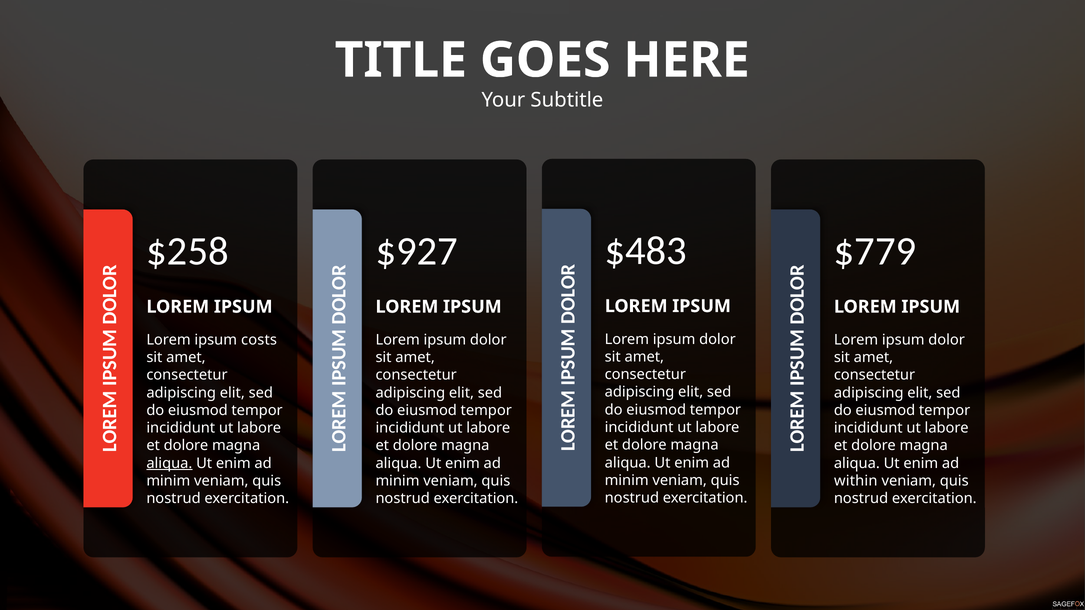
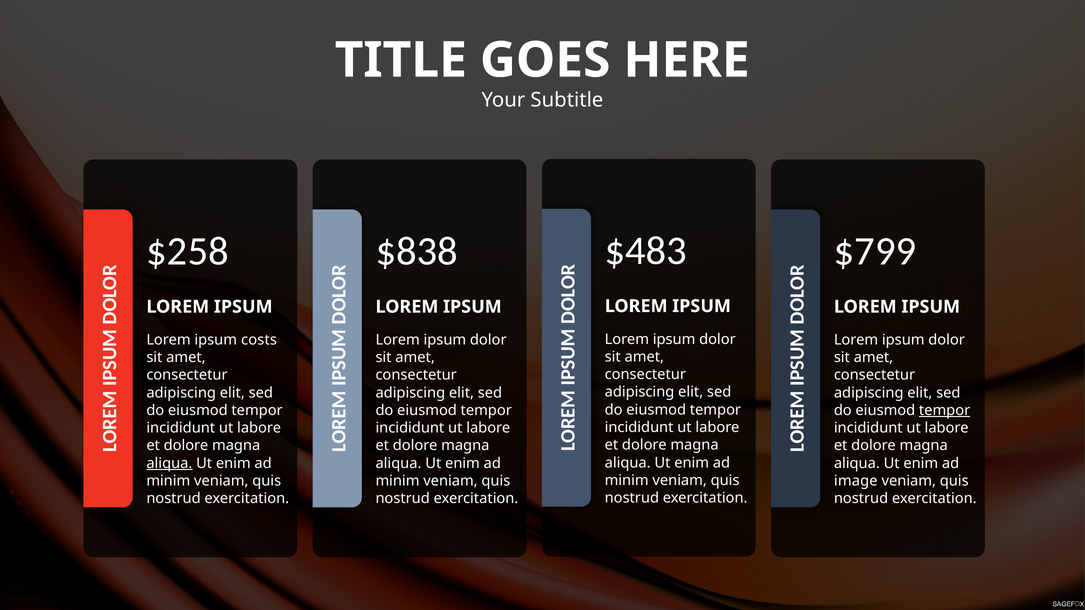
$927: $927 -> $838 (417, 252)
$779: $779 -> $799 (875, 252)
tempor underline: none -> present (945, 411)
within: within -> image (856, 481)
